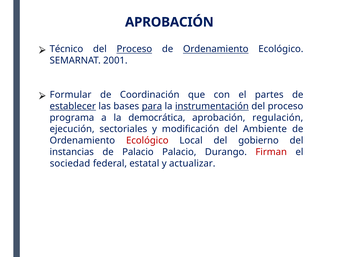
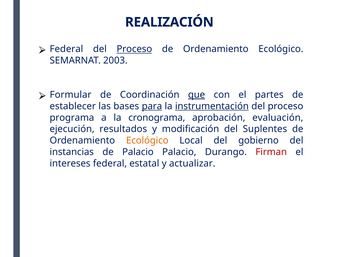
APROBACIÓN: APROBACIÓN -> REALIZACIÓN (169, 22)
Técnico: Técnico -> Federal (66, 49)
Ordenamiento underline: present -> none (216, 49)
2001: 2001 -> 2003 (115, 60)
que underline: none -> present (197, 95)
establecer underline: present -> none (73, 106)
democrática: democrática -> cronograma (157, 117)
regulación: regulación -> evaluación (278, 117)
sectoriales: sectoriales -> resultados (123, 129)
Ambiente: Ambiente -> Suplentes (265, 129)
Ecológico colour: red -> orange (147, 140)
sociedad: sociedad -> intereses (70, 163)
